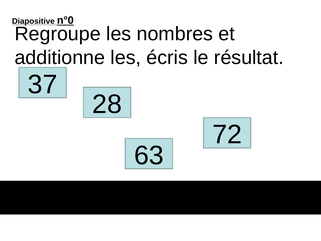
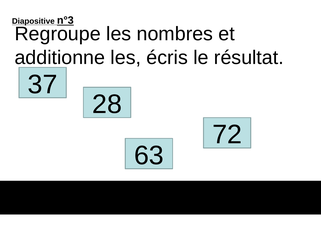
n°0: n°0 -> n°3 (65, 20)
